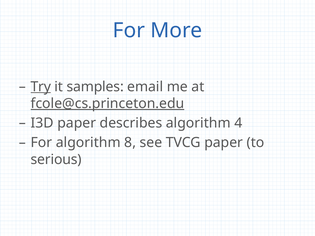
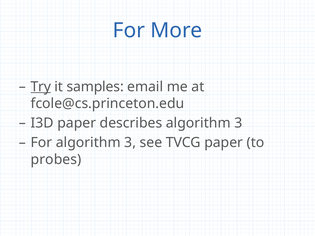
fcole@cs.princeton.edu underline: present -> none (108, 104)
describes algorithm 4: 4 -> 3 (238, 123)
For algorithm 8: 8 -> 3 (130, 143)
serious: serious -> probes (56, 160)
